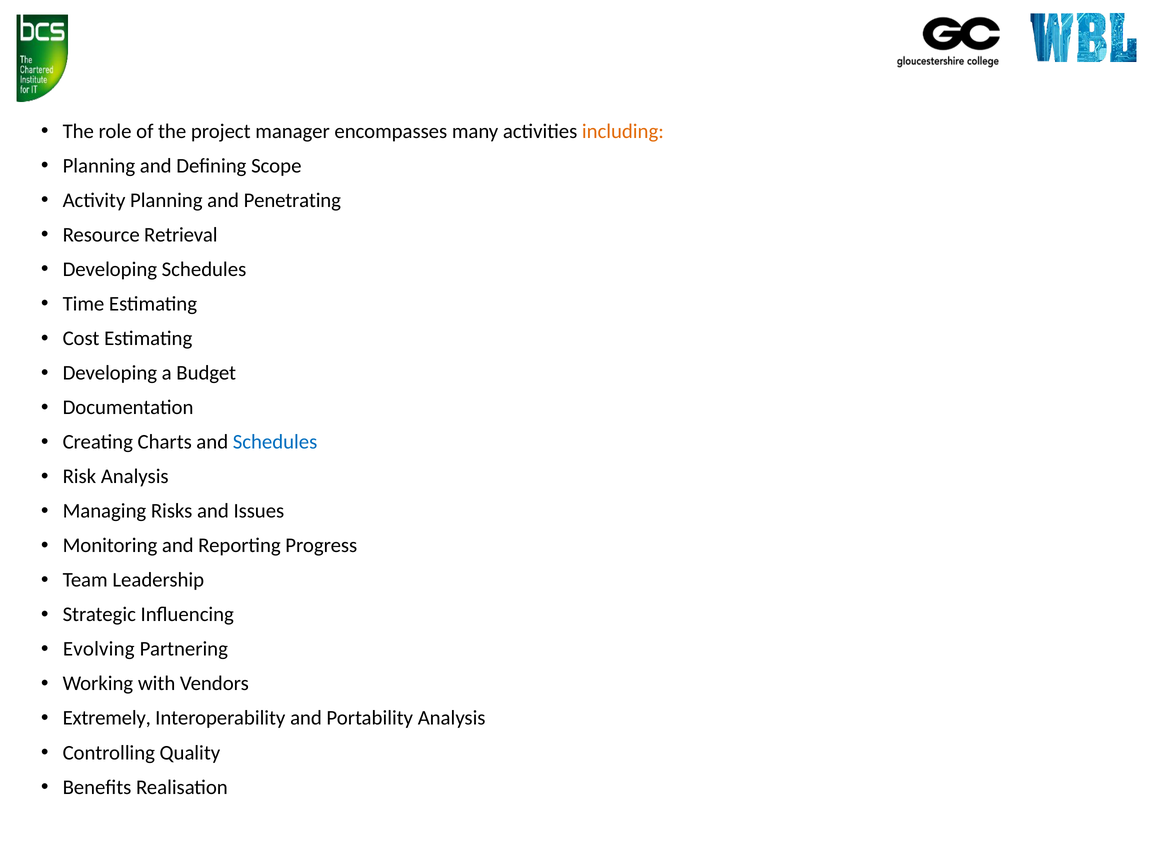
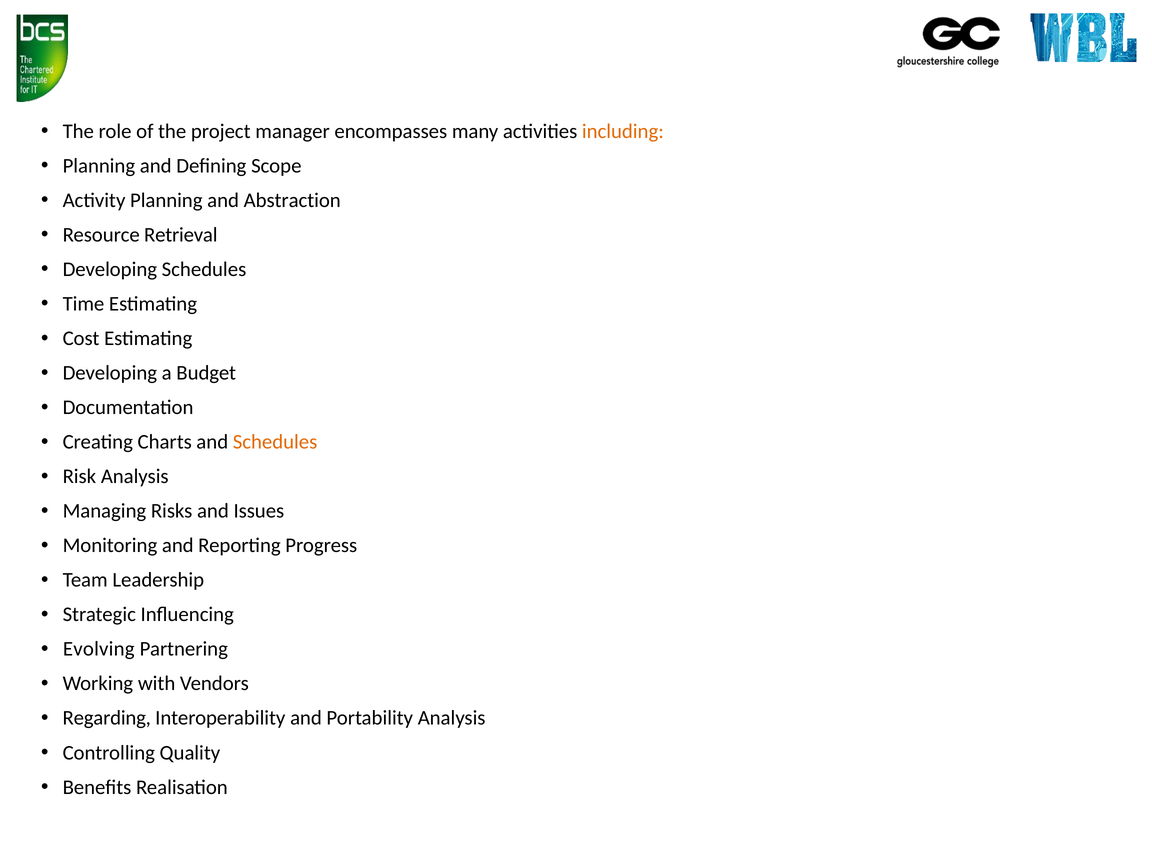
Penetrating: Penetrating -> Abstraction (292, 200)
Schedules colour: blue -> orange (275, 442)
Extremely: Extremely -> Regarding (107, 718)
